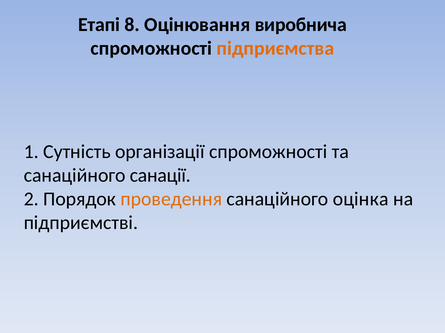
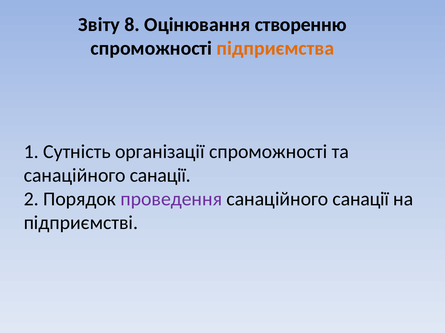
Етапі: Етапі -> Звіту (99, 25)
виробнича: виробнича -> створенню (301, 25)
проведення colour: orange -> purple (171, 199)
оцінка: оцінка -> санації (361, 199)
